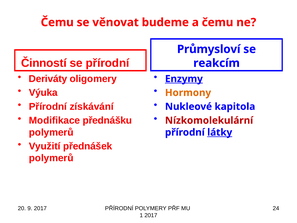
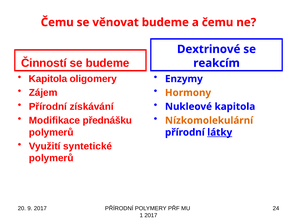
Průmysloví: Průmysloví -> Dextrinové (209, 49)
se přírodní: přírodní -> budeme (108, 63)
Deriváty: Deriváty -> Kapitola (48, 79)
Enzymy underline: present -> none (184, 79)
Výuka: Výuka -> Zájem (43, 93)
Nízkomolekulární colour: red -> orange (209, 120)
přednášek: přednášek -> syntetické (88, 146)
